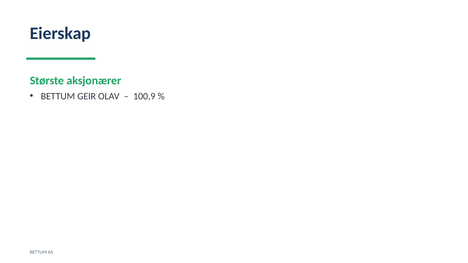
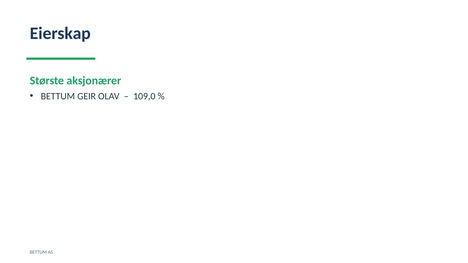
100,9: 100,9 -> 109,0 (144, 96)
